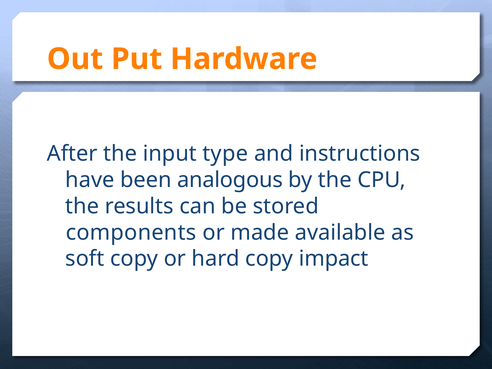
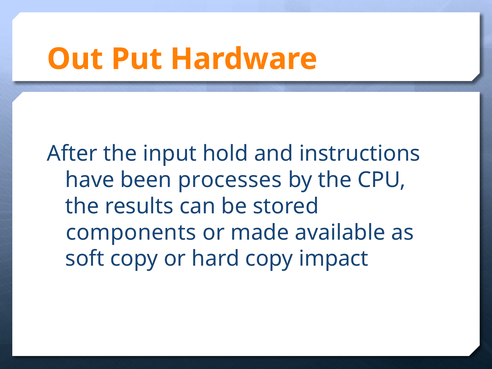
type: type -> hold (225, 154)
analogous: analogous -> processes (230, 180)
